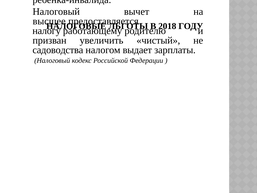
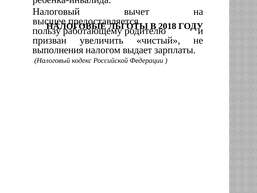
налогу: налогу -> пользу (47, 31)
садоводства: садоводства -> выполнения (58, 50)
